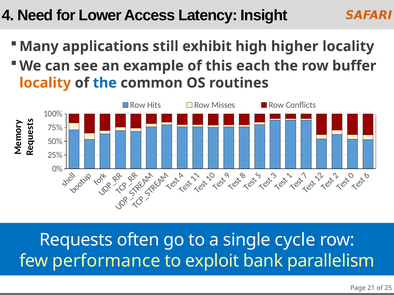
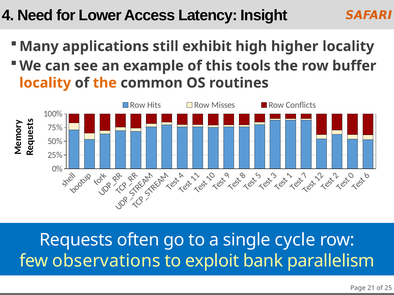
each: each -> tools (253, 66)
the colour: blue -> orange (105, 83)
performance: performance -> observations (106, 261)
